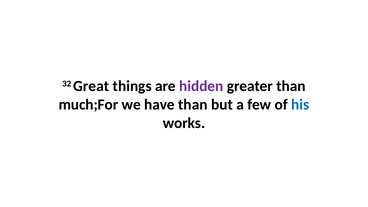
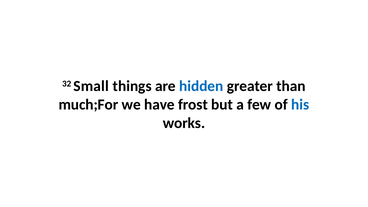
Great: Great -> Small (91, 86)
hidden colour: purple -> blue (201, 86)
have than: than -> frost (193, 105)
